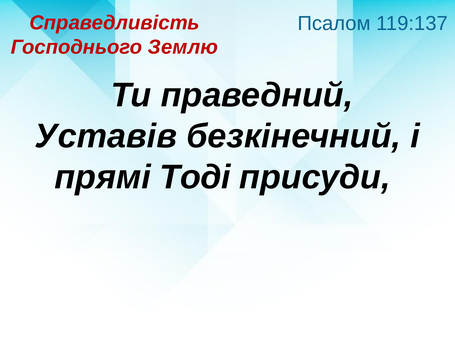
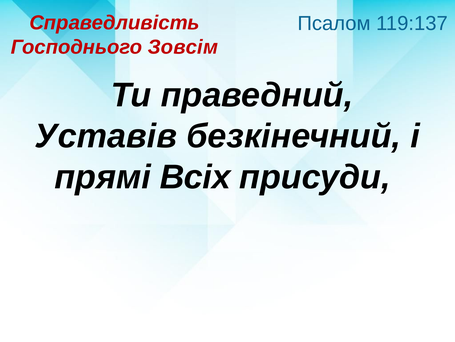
Землю: Землю -> Зовсім (183, 47)
Тоді: Тоді -> Всіх (195, 177)
